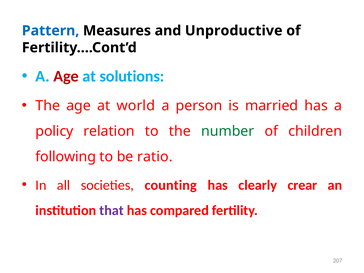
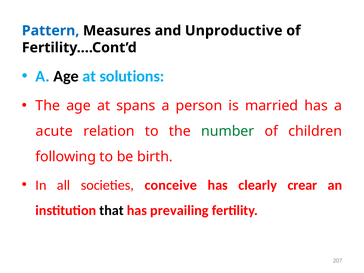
Age colour: red -> black (66, 76)
world: world -> spans (136, 106)
policy: policy -> acute (54, 131)
ratio: ratio -> birth (155, 157)
counting: counting -> conceive (171, 185)
that colour: purple -> black (112, 211)
compared: compared -> prevailing (179, 211)
